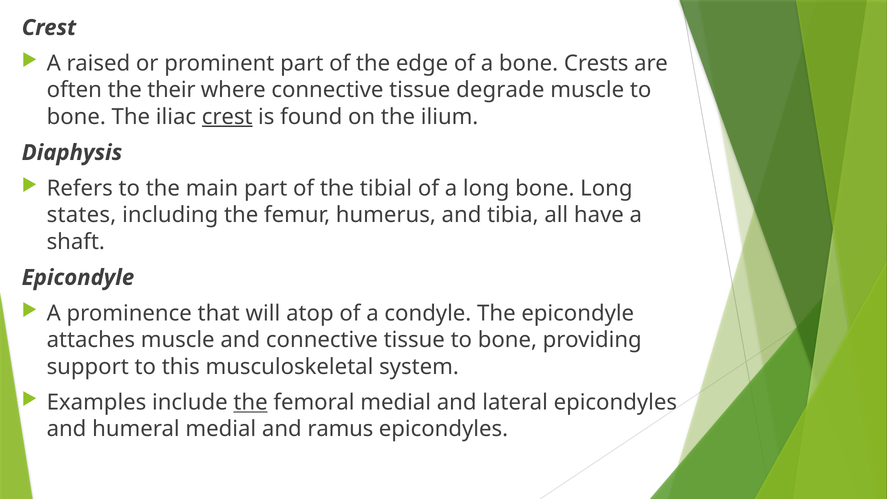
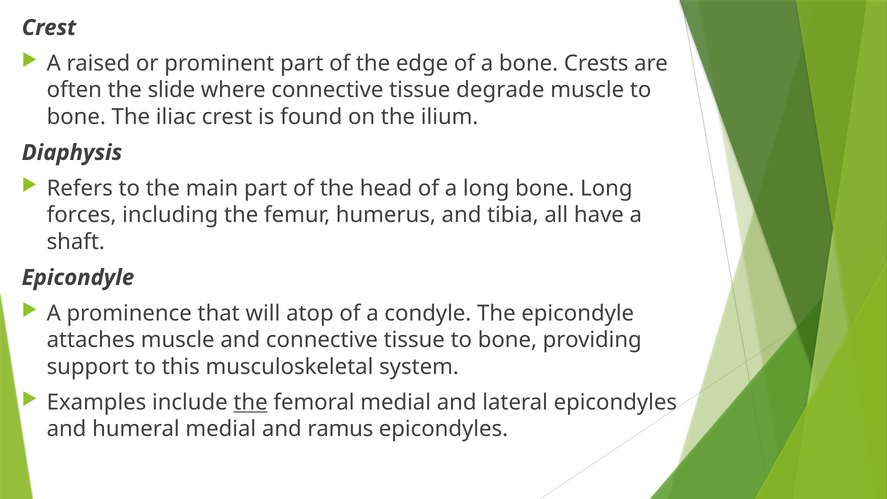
their: their -> slide (171, 90)
crest underline: present -> none (227, 117)
tibial: tibial -> head (386, 188)
states: states -> forces (82, 215)
